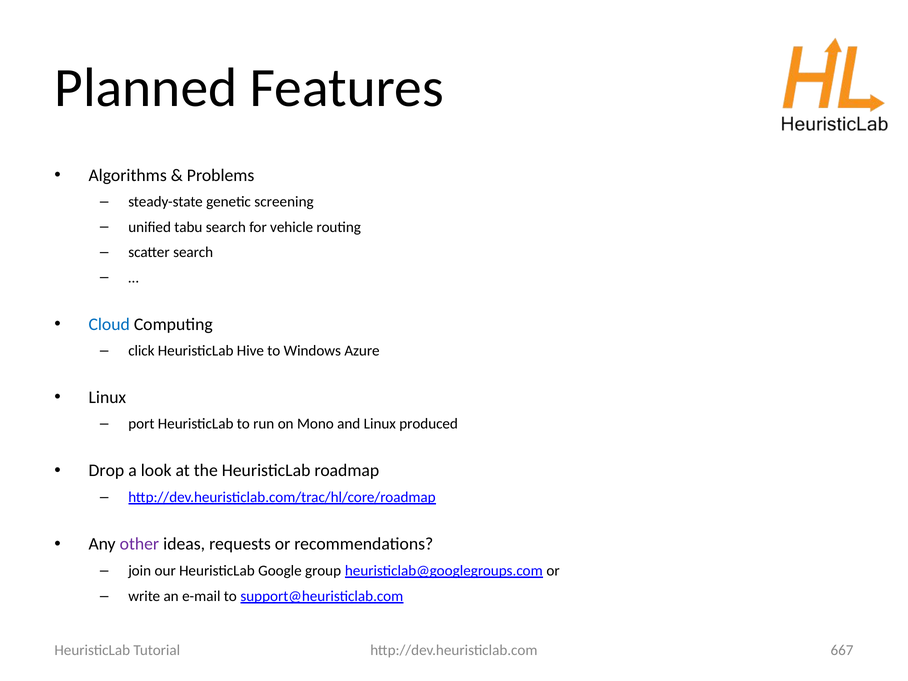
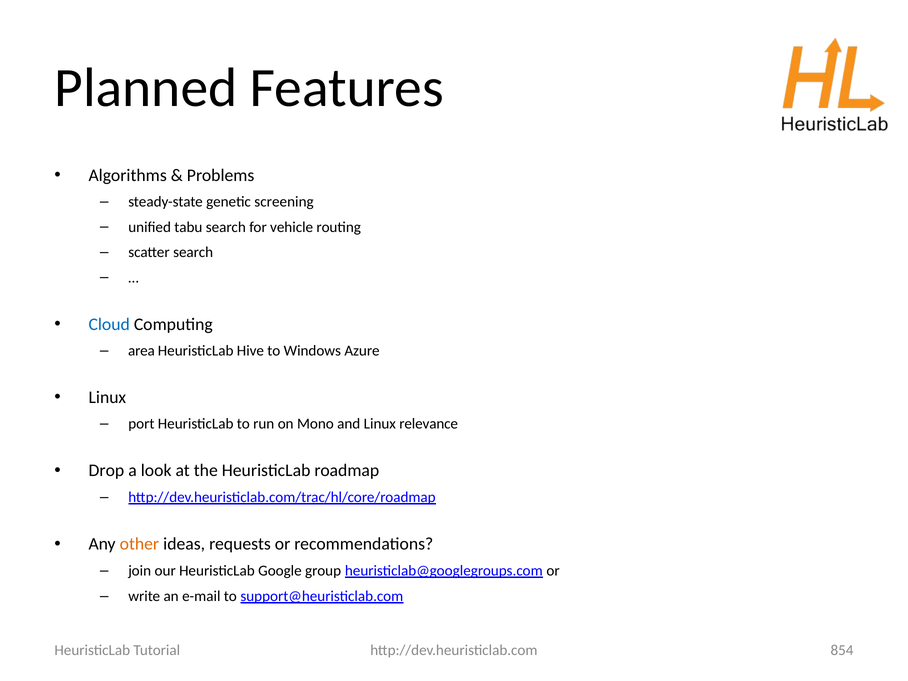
click: click -> area (141, 351)
produced: produced -> relevance (429, 424)
other colour: purple -> orange (139, 544)
667: 667 -> 854 (842, 650)
